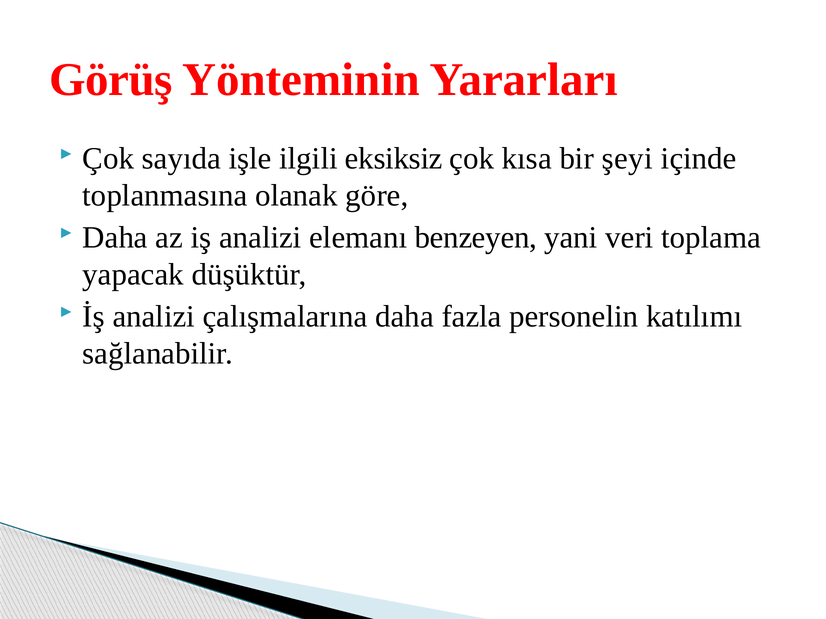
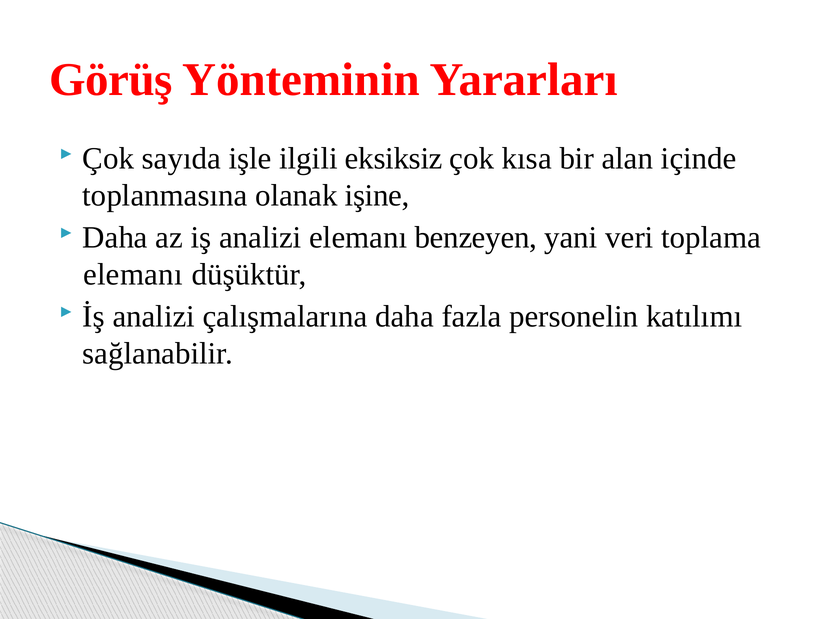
şeyi: şeyi -> alan (627, 159)
göre: göre -> işine (377, 196)
yapacak: yapacak -> elemanı (133, 275)
